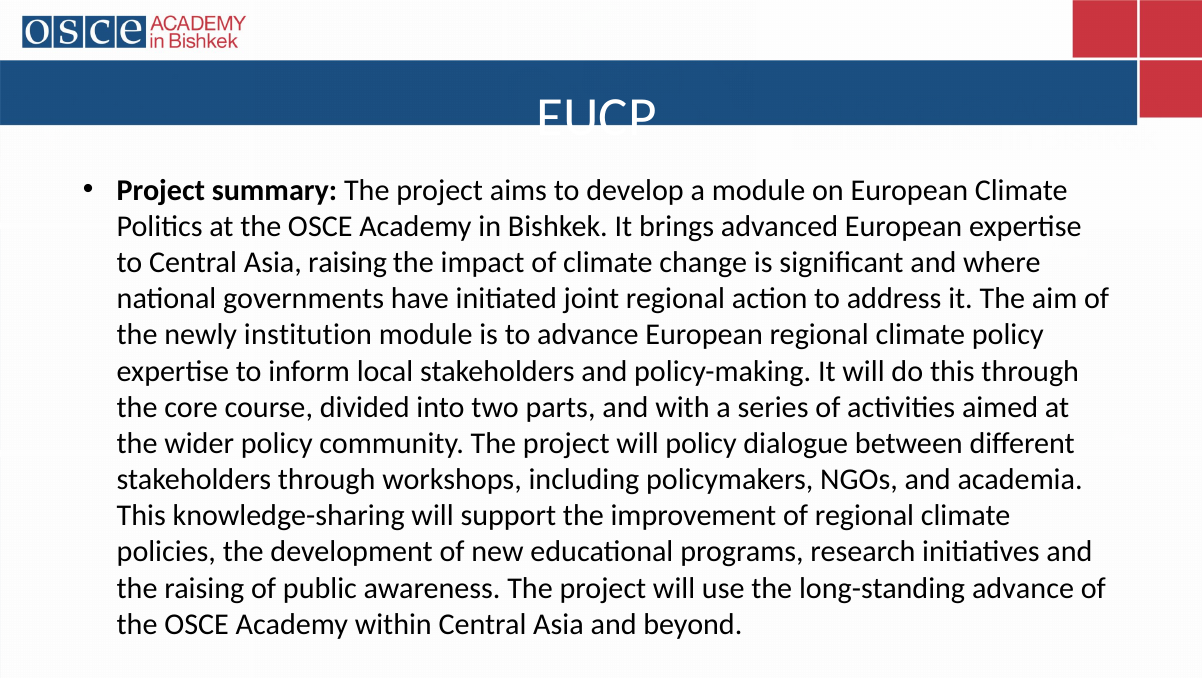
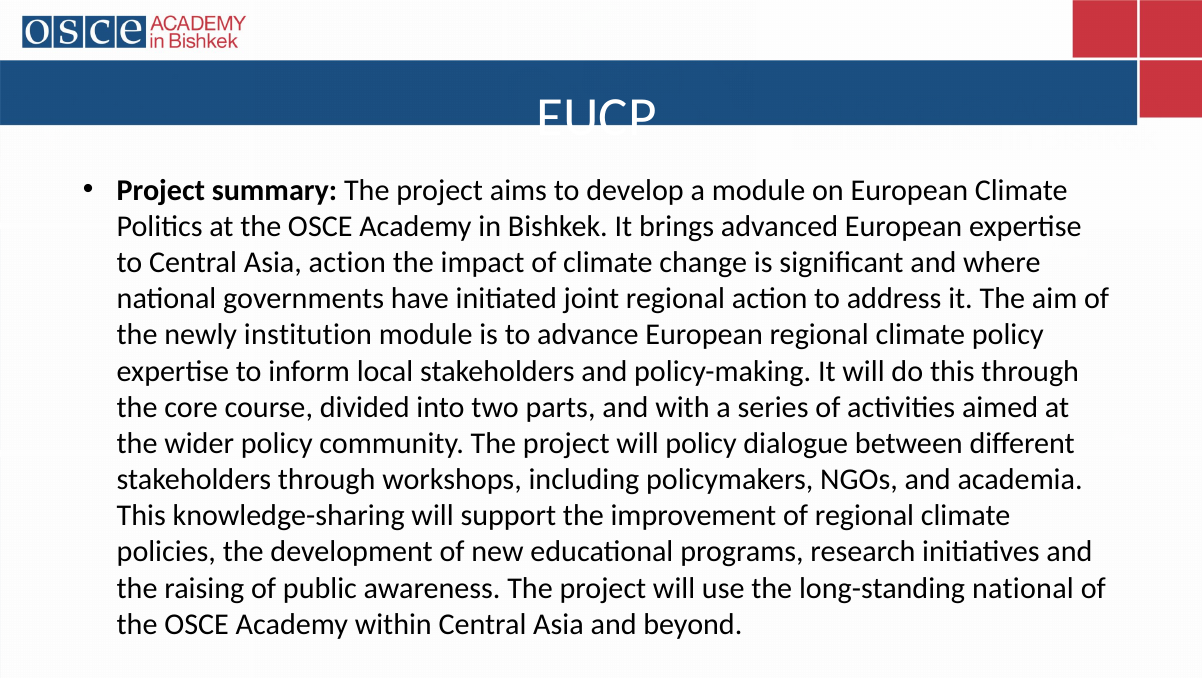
Asia raising: raising -> action (347, 263)
long-standing advance: advance -> national (1023, 588)
